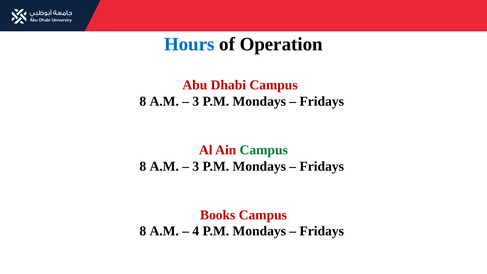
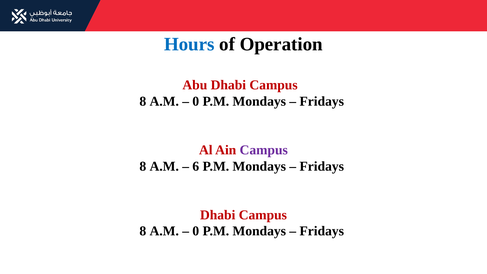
3: 3 -> 0 (196, 101)
Campus colour: green -> purple (264, 150)
3: 3 -> 6 (196, 166)
Books: Books -> Dhabi (218, 215)
4: 4 -> 0 (196, 231)
